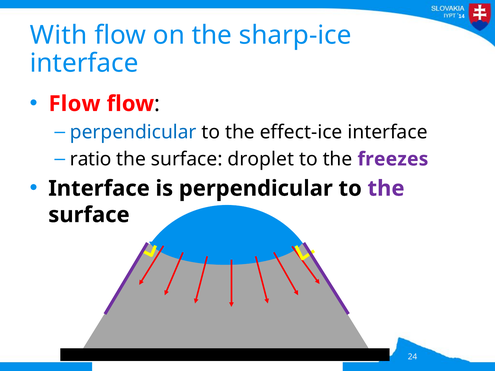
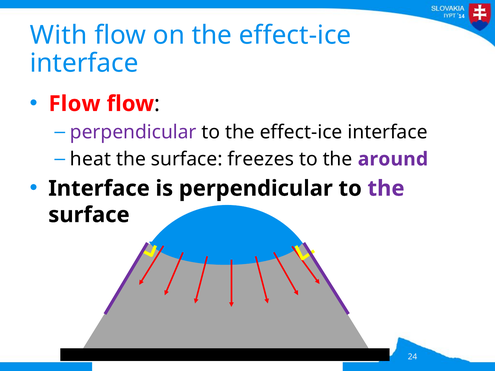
on the sharp-ice: sharp-ice -> effect-ice (295, 35)
perpendicular colour: blue -> purple (133, 132)
ratio: ratio -> heat (91, 159)
droplet: droplet -> freezes (261, 159)
freezes: freezes -> around (393, 159)
